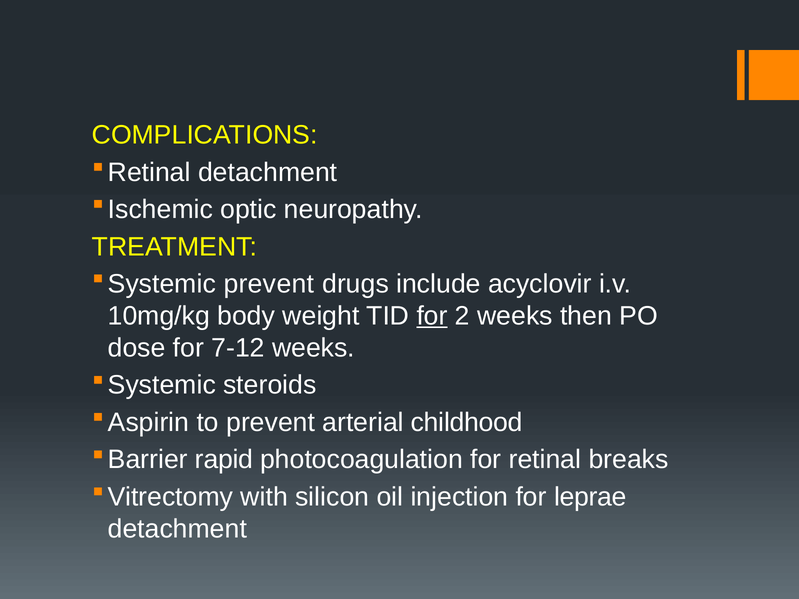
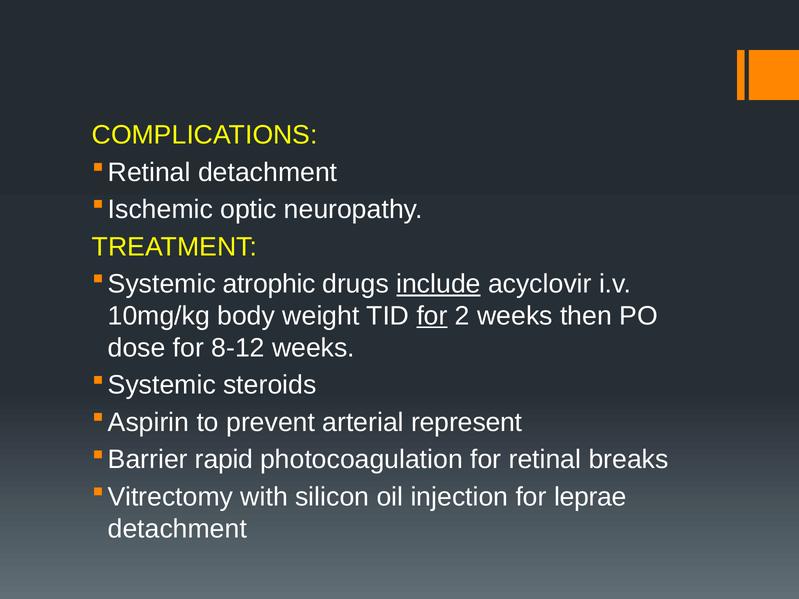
prevent: prevent -> atrophic (269, 284)
include underline: none -> present (438, 284)
7-12: 7-12 -> 8-12 (238, 348)
childhood: childhood -> represent (467, 423)
